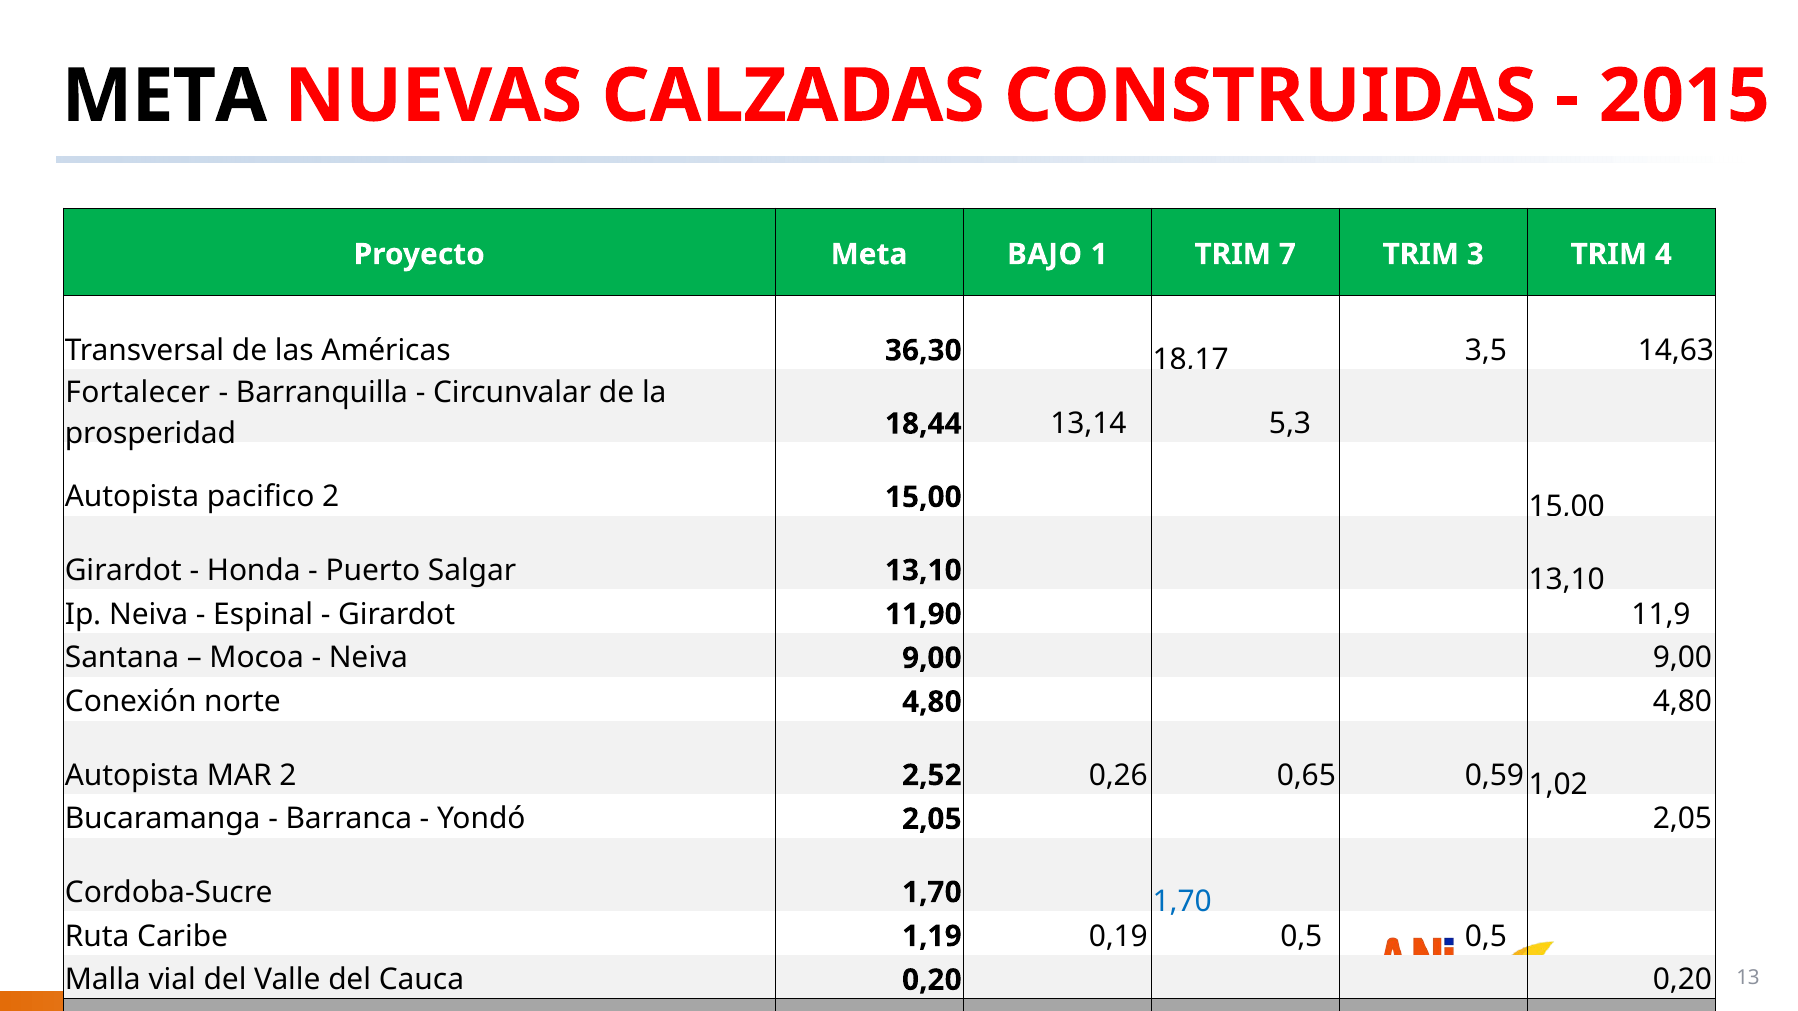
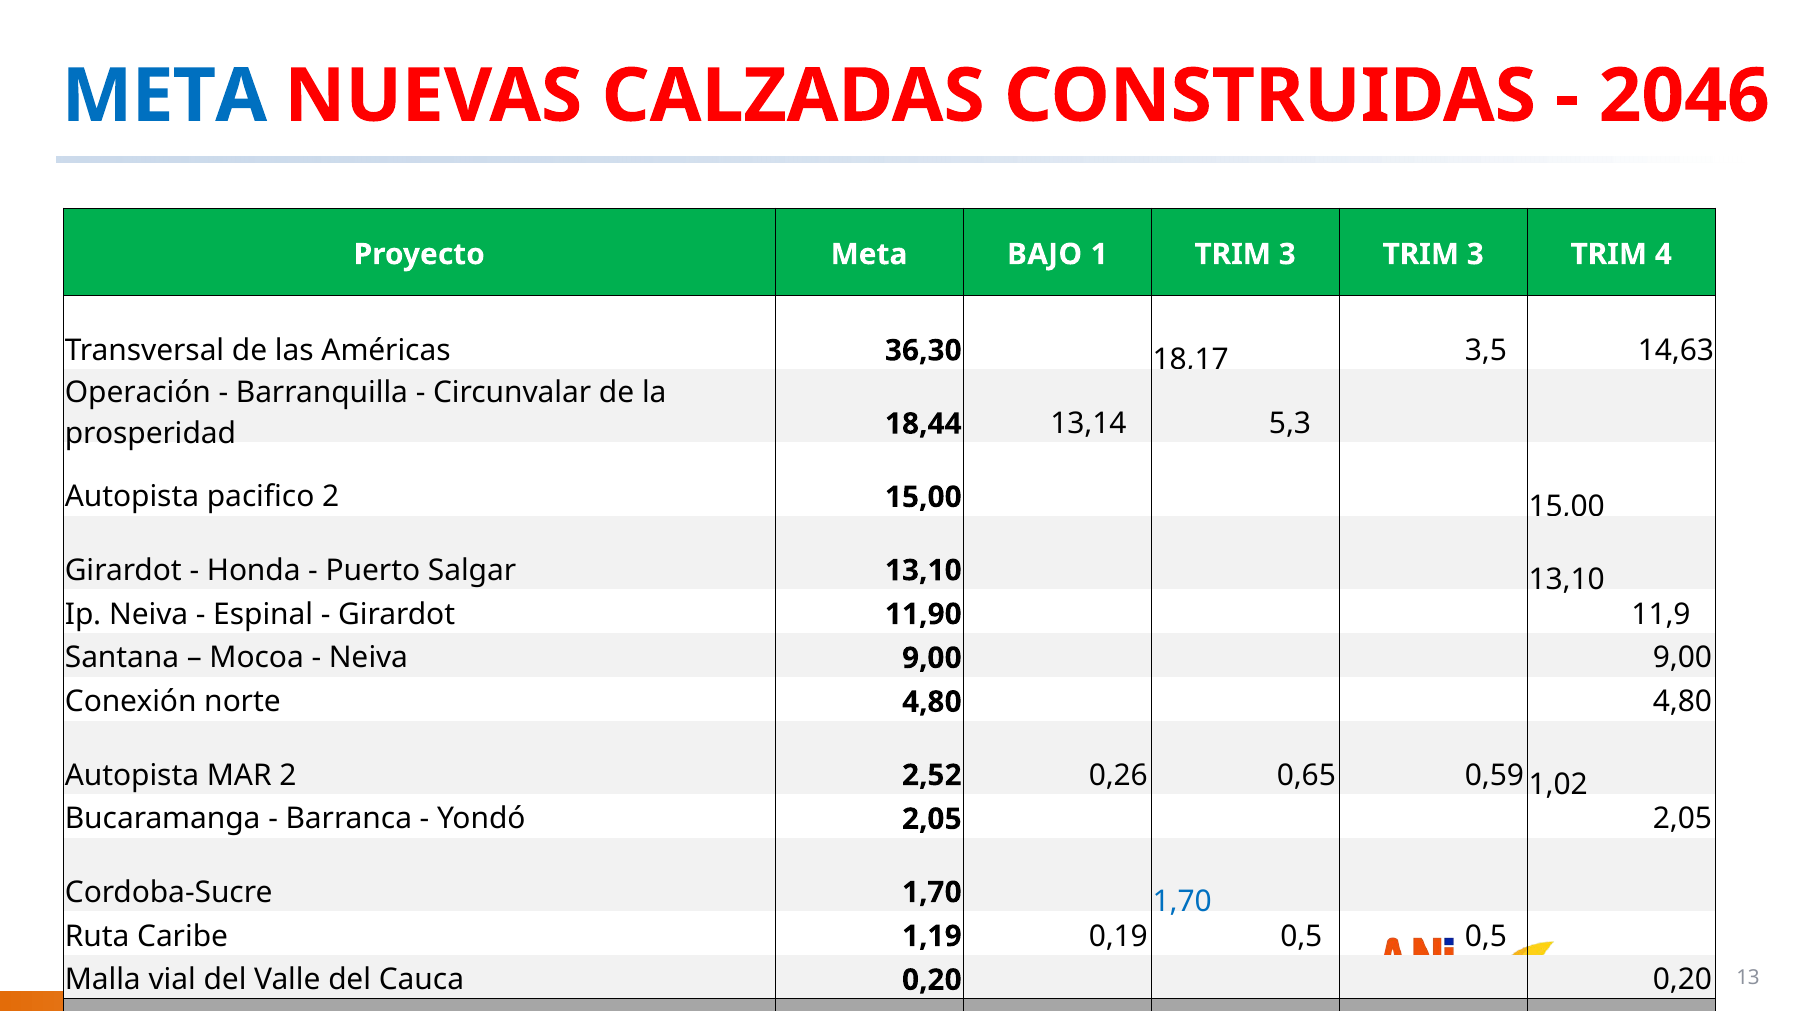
META colour: black -> blue (164, 96)
2015: 2015 -> 2046 (1684, 96)
1 TRIM 7: 7 -> 3 (1287, 254)
Fortalecer: Fortalecer -> Operación (138, 393)
